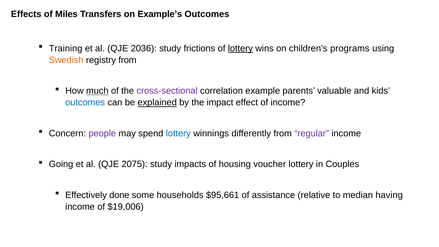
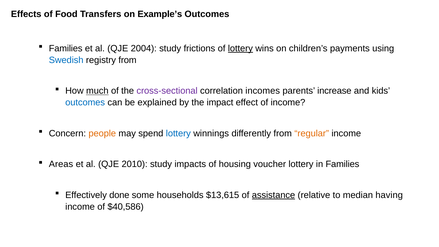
Miles: Miles -> Food (66, 14)
Training: Training -> Families (66, 48)
2036: 2036 -> 2004 (144, 48)
programs: programs -> payments (350, 48)
Swedish colour: orange -> blue (66, 60)
example: example -> incomes (263, 91)
valuable: valuable -> increase (334, 91)
explained underline: present -> none (157, 103)
people colour: purple -> orange (102, 133)
regular colour: purple -> orange (312, 133)
Going: Going -> Areas (61, 164)
2075: 2075 -> 2010 (135, 164)
in Couples: Couples -> Families (342, 164)
$95,661: $95,661 -> $13,615 (223, 195)
assistance underline: none -> present (273, 195)
$19,006: $19,006 -> $40,586 (126, 207)
